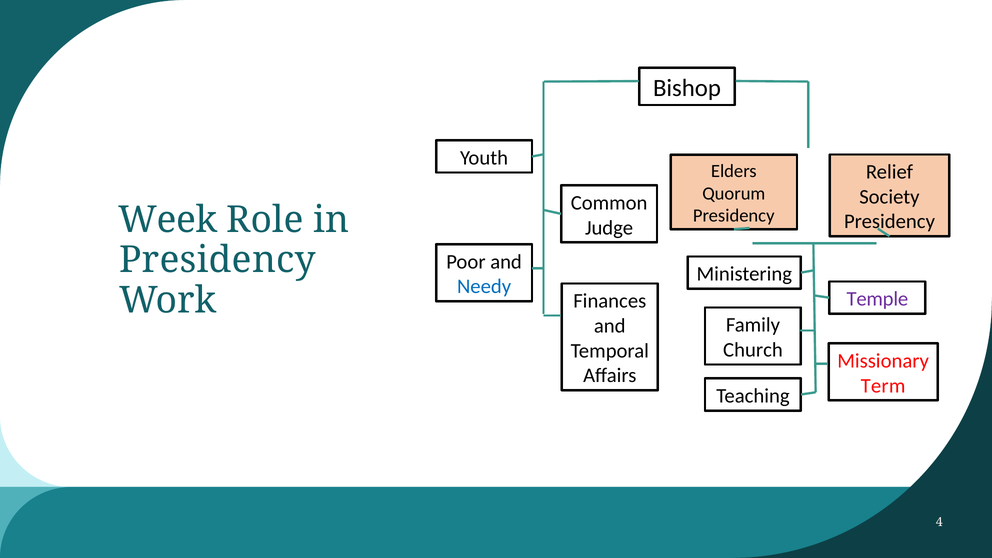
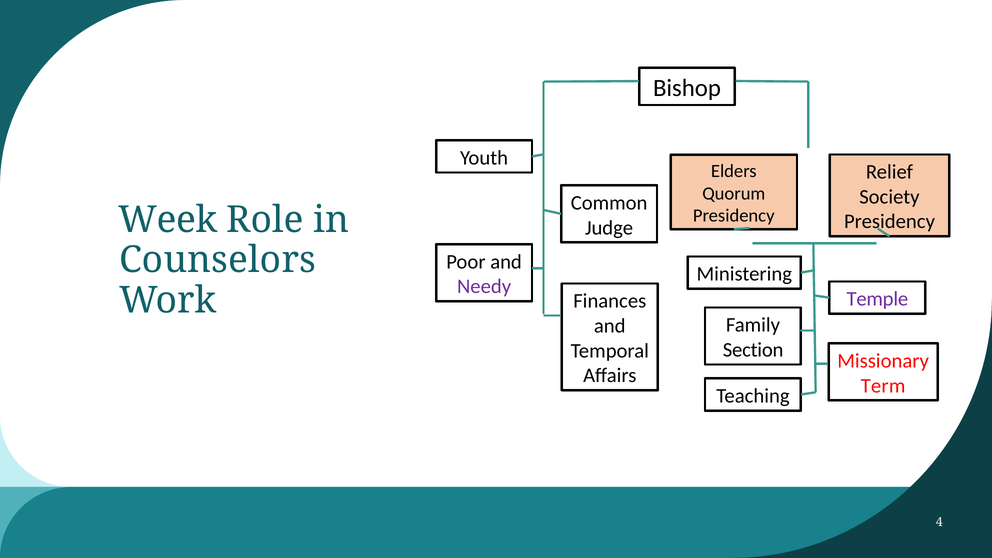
Presidency: Presidency -> Counselors (218, 260)
Needy colour: blue -> purple (484, 287)
Church: Church -> Section (753, 350)
